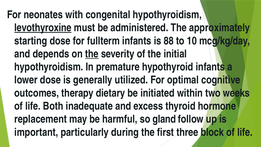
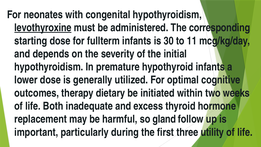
approximately: approximately -> corresponding (220, 28)
88: 88 -> 30 (169, 41)
10: 10 -> 11 (192, 41)
the underline: present -> none (92, 54)
block: block -> utility (212, 132)
